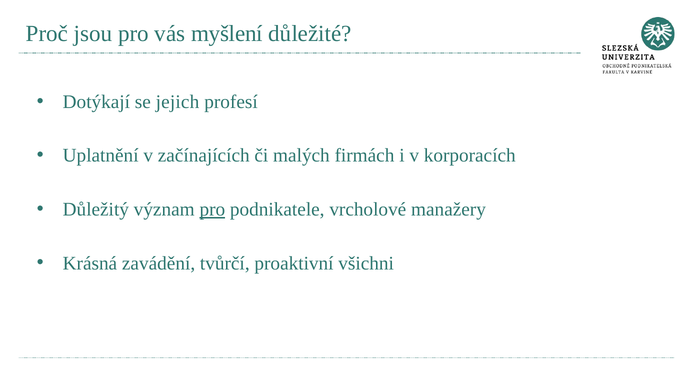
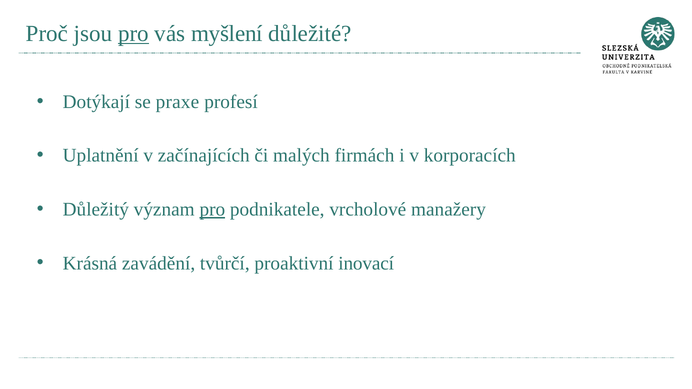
pro underline: none -> present (133, 34)
jejich: jejich -> praxe (177, 102)
všichni: všichni -> inovací (366, 263)
